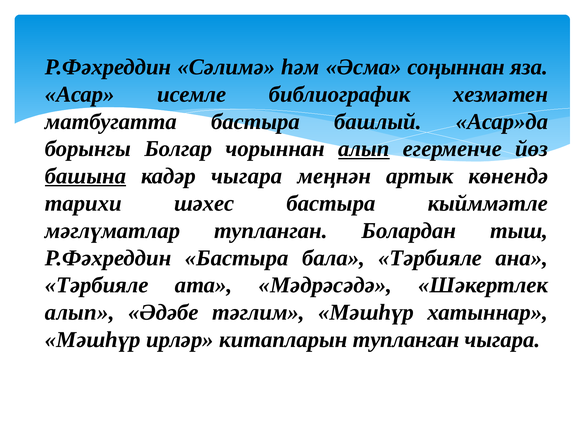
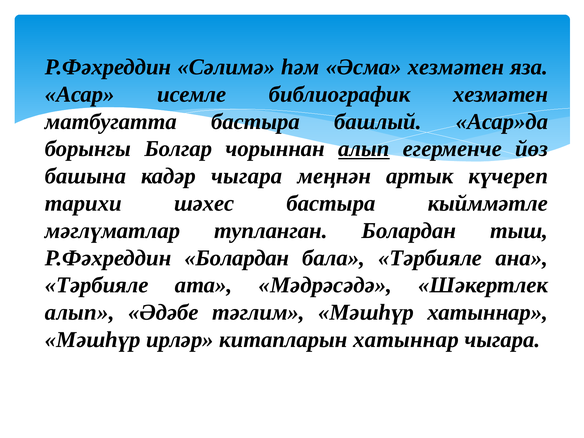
Әсма соңыннан: соңыннан -> хезмәтен (456, 67)
башына underline: present -> none (85, 176)
көнендә: көнендә -> күчереп (508, 176)
Р.Фәхреддин Бастыра: Бастыра -> Болардан (237, 258)
китапларын тупланган: тупланган -> хатыннар (406, 340)
